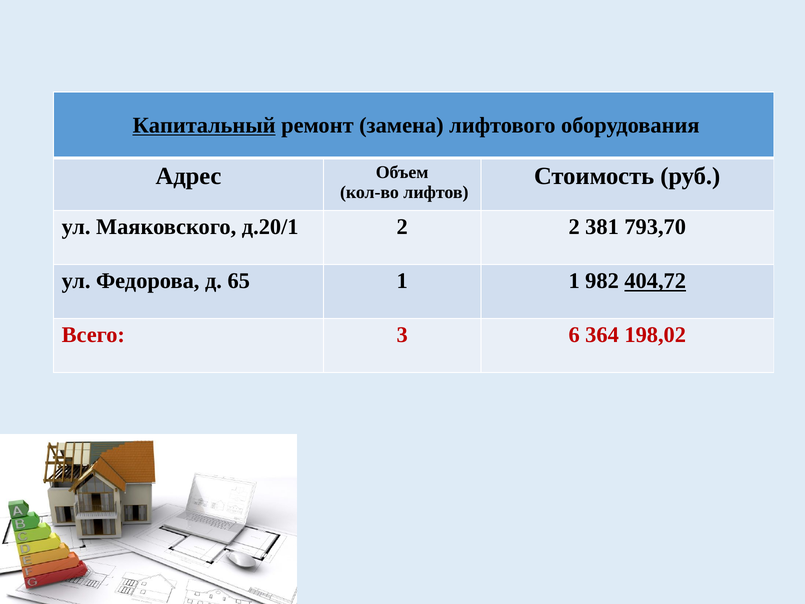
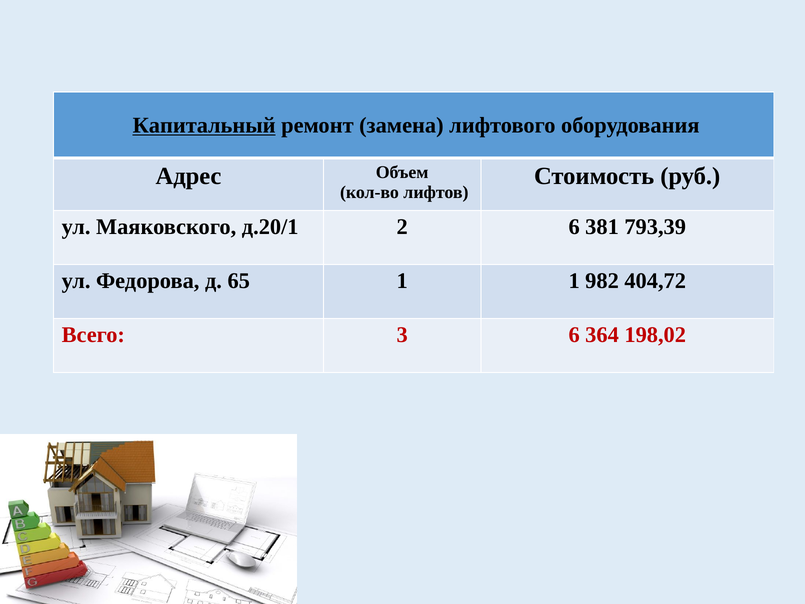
2 2: 2 -> 6 (574, 227)
793,70: 793,70 -> 793,39 (655, 227)
404,72 underline: present -> none (655, 281)
